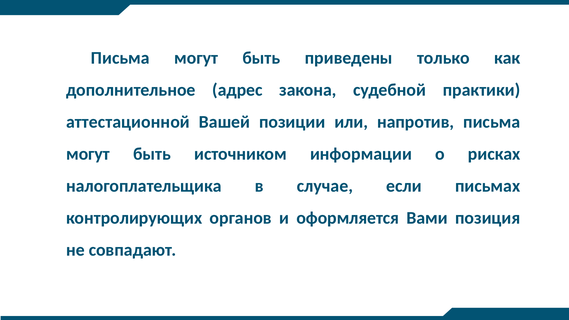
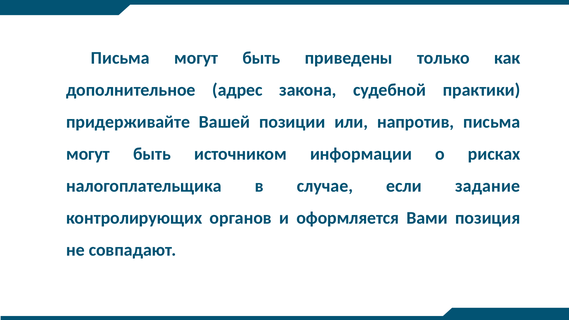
аттестационной: аттестационной -> придерживайте (128, 122)
письмах: письмах -> задание (488, 186)
